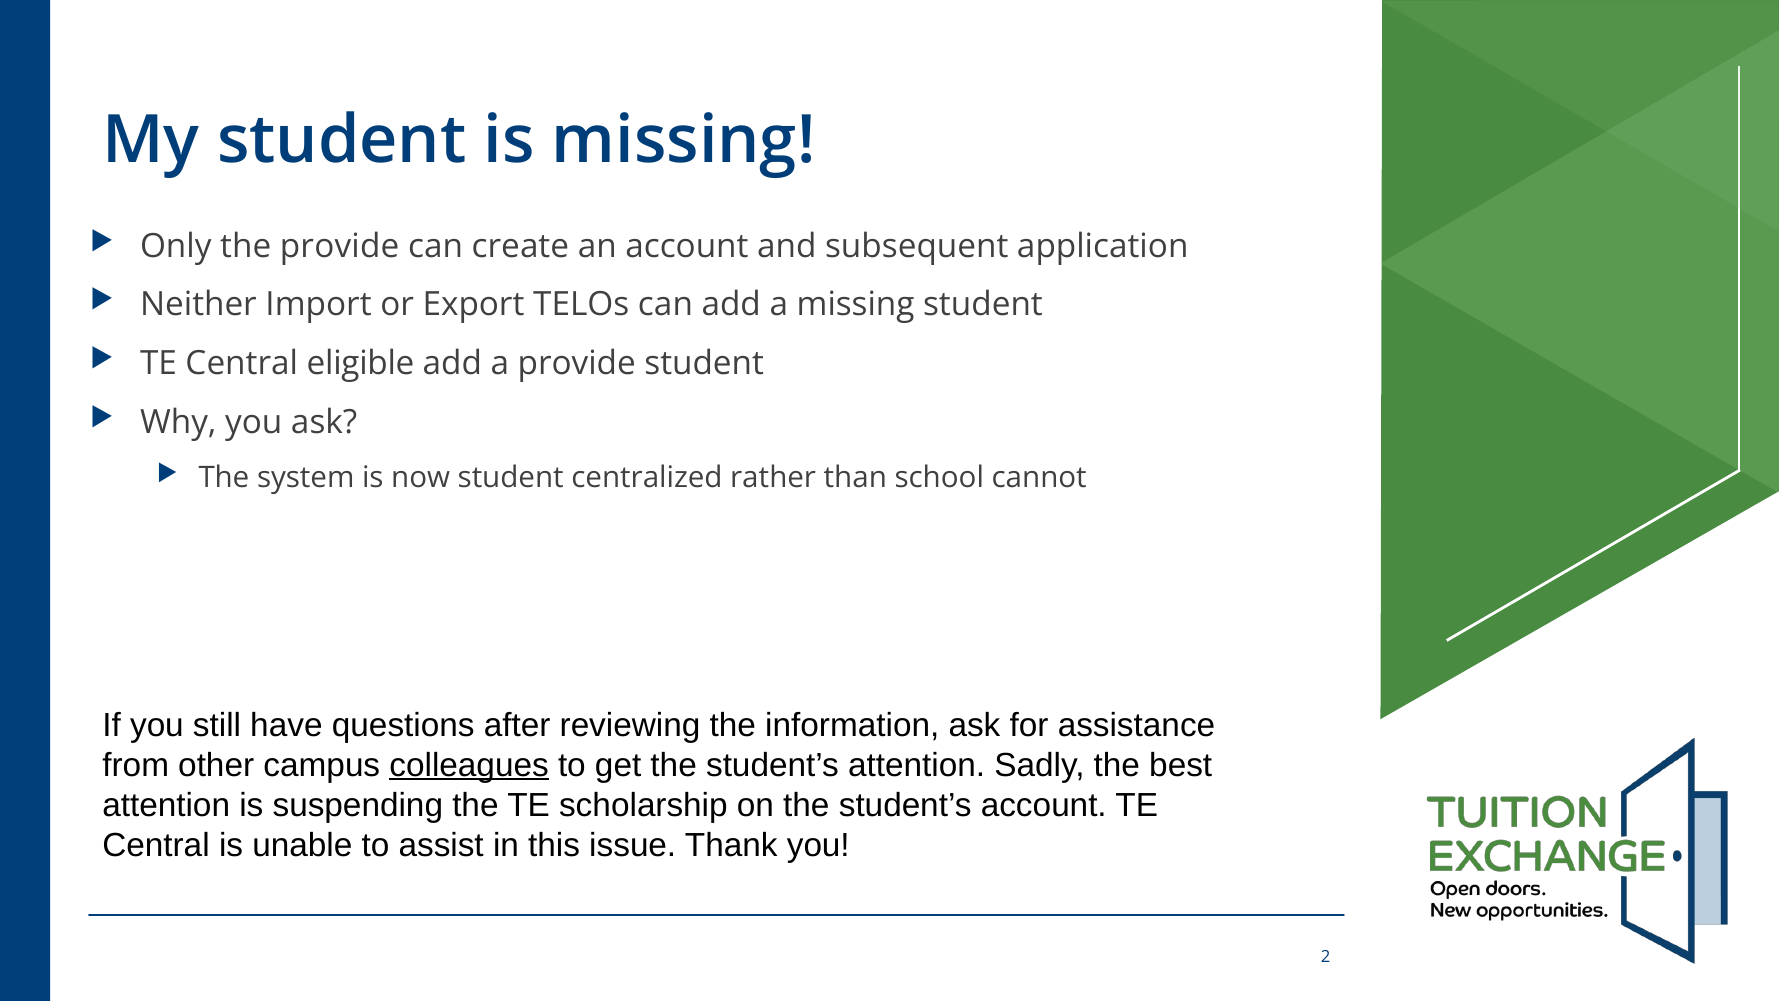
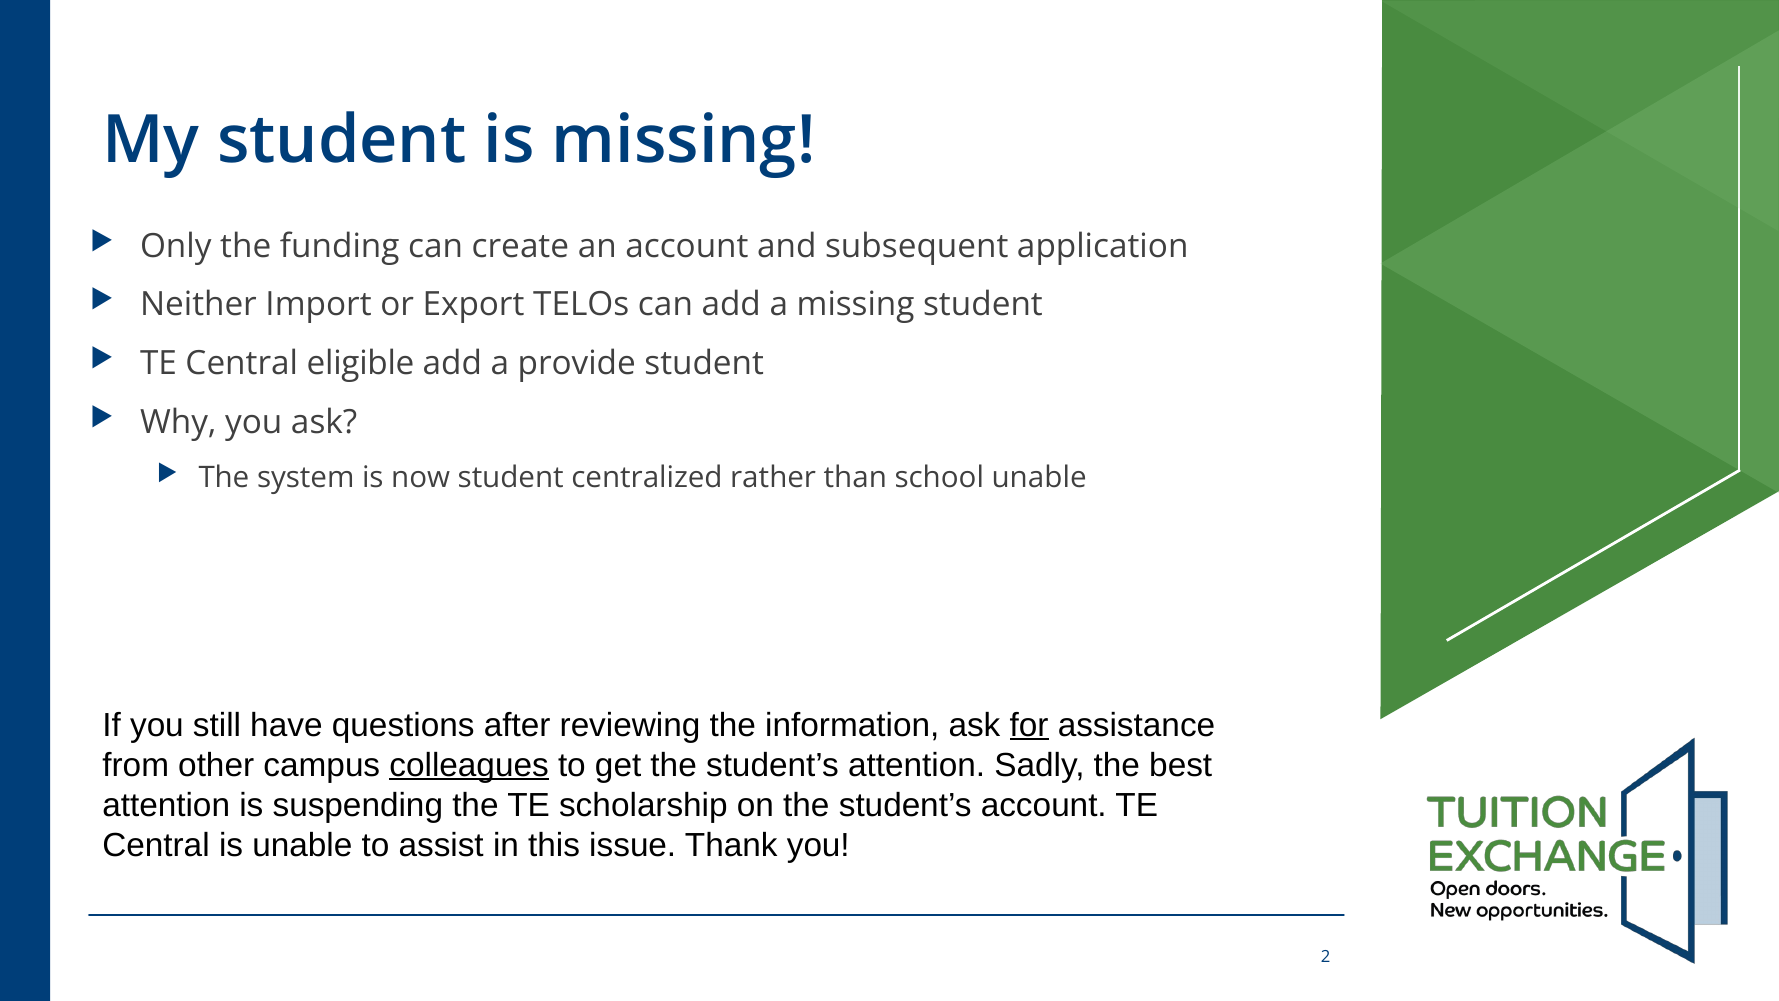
the provide: provide -> funding (340, 246)
school cannot: cannot -> unable (1039, 478)
for underline: none -> present (1029, 725)
